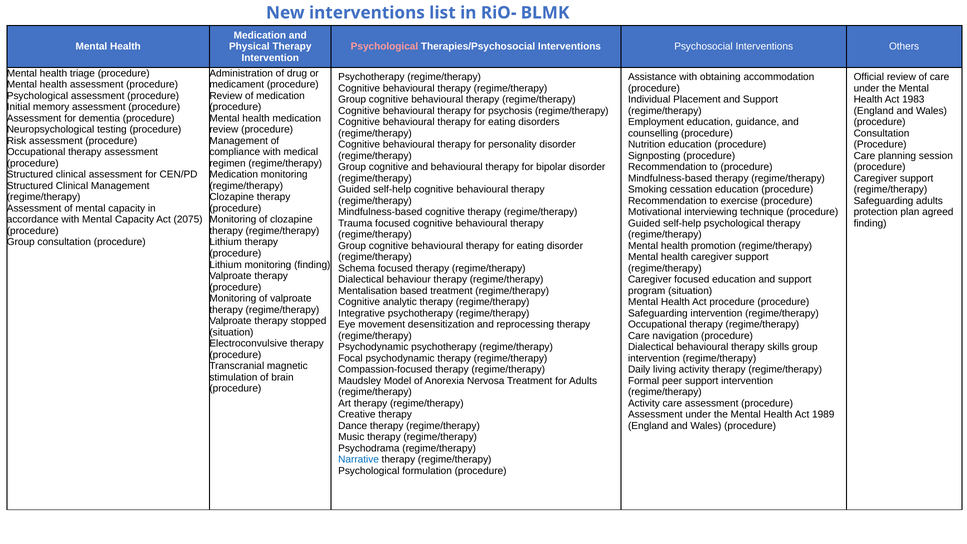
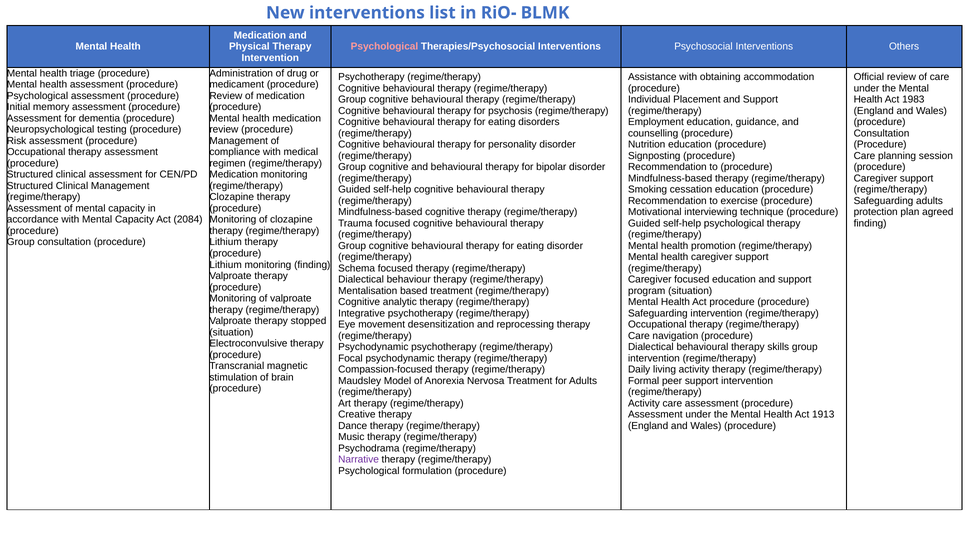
2075: 2075 -> 2084 (188, 220)
1989: 1989 -> 1913 (823, 415)
Narrative colour: blue -> purple (359, 460)
